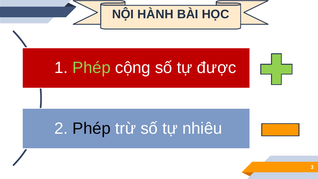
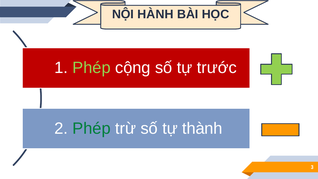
được: được -> trước (217, 68)
Phép colour: black -> green (92, 128)
nhiêu: nhiêu -> thành (202, 128)
